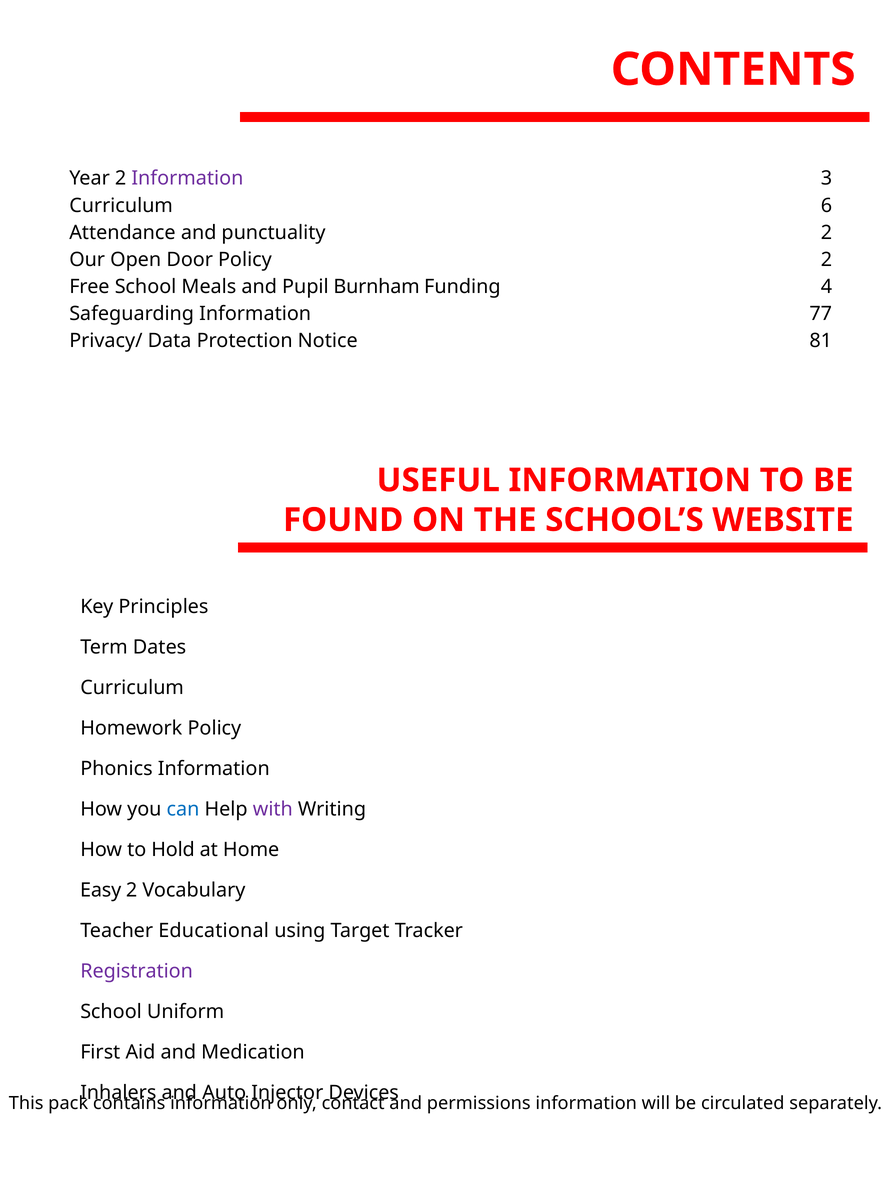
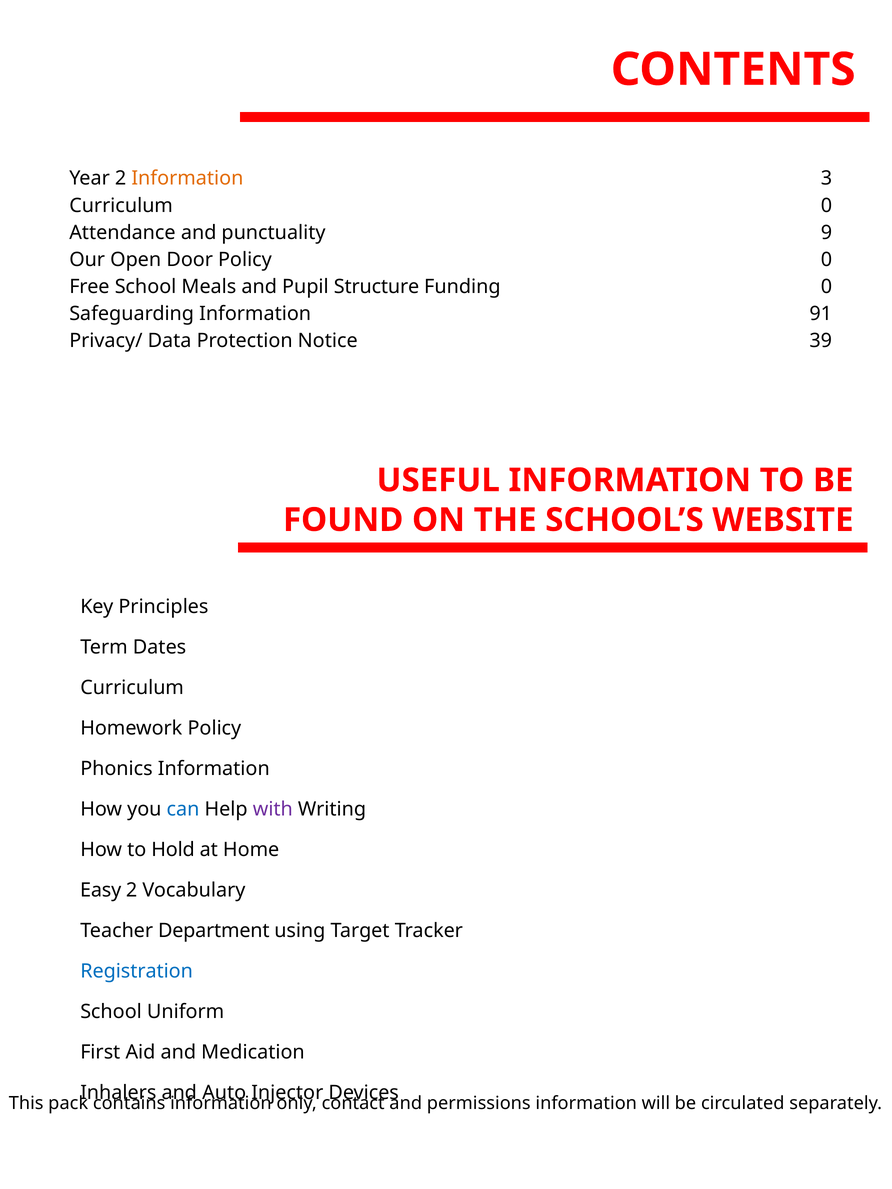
Information colour: purple -> orange (187, 179)
Curriculum 6: 6 -> 0 (826, 206)
punctuality 2: 2 -> 9 (826, 233)
Policy 2: 2 -> 0 (826, 260)
Burnham: Burnham -> Structure (377, 287)
Funding 4: 4 -> 0 (826, 287)
77: 77 -> 91 (821, 314)
81: 81 -> 39 (821, 341)
Educational: Educational -> Department (214, 931)
Registration colour: purple -> blue (137, 971)
